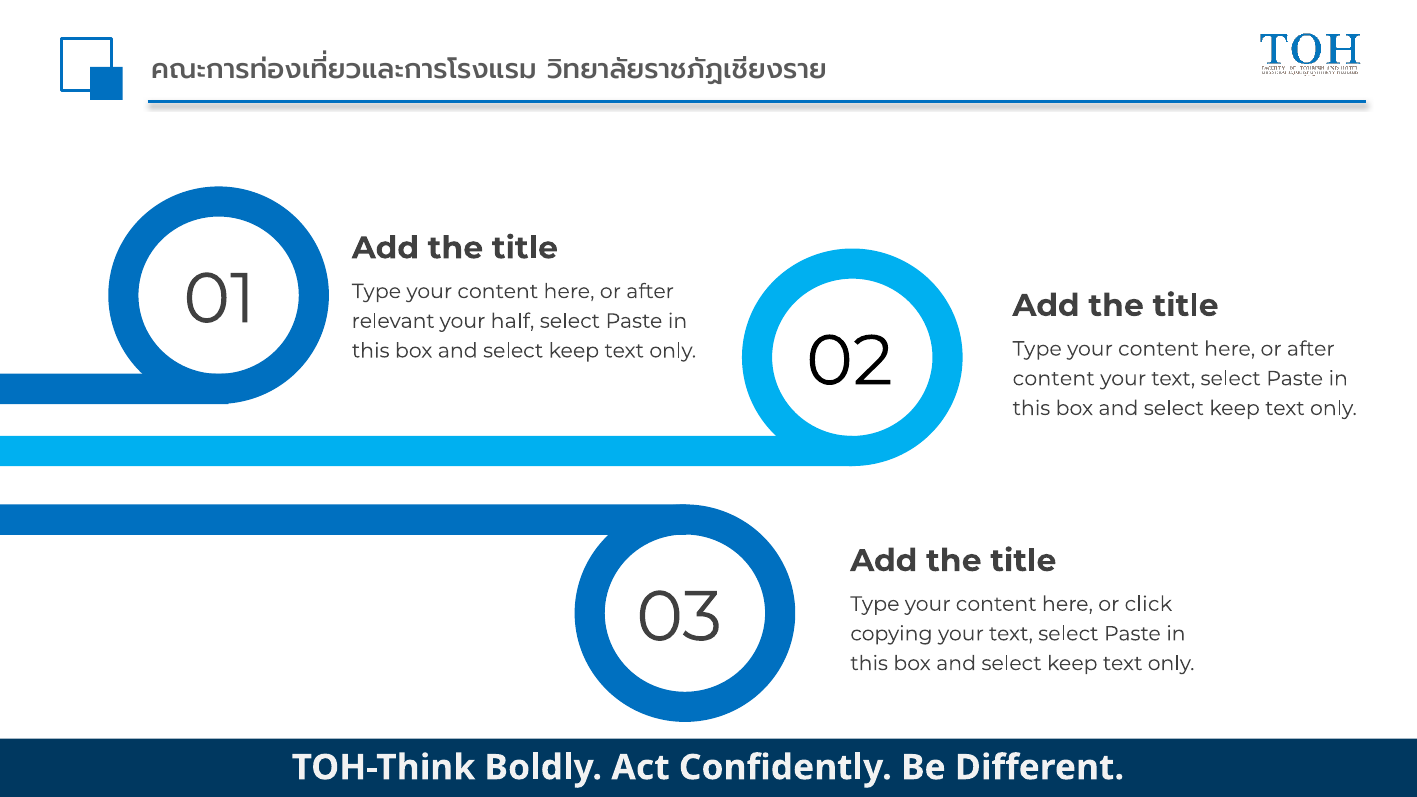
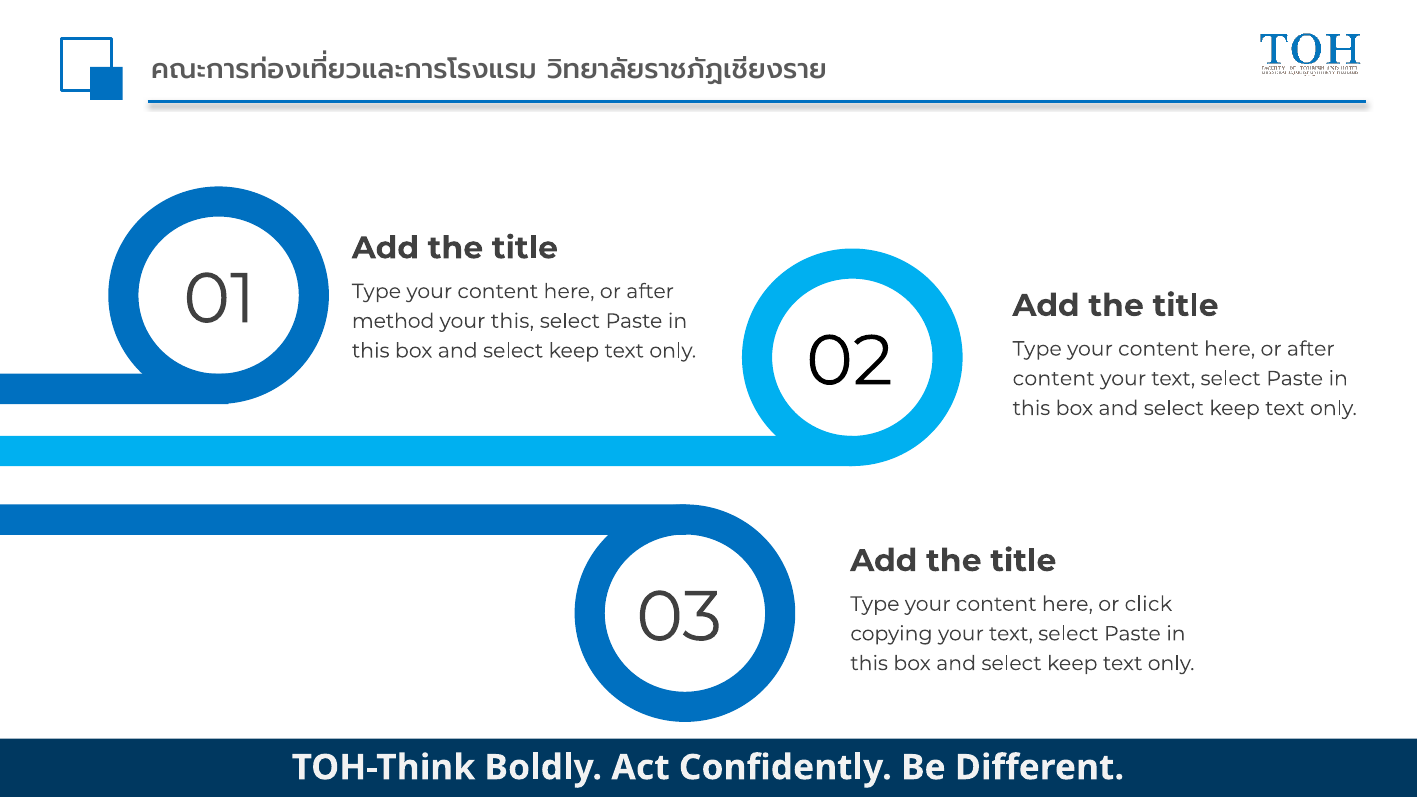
relevant: relevant -> method (393, 321)
your half: half -> this (512, 321)
